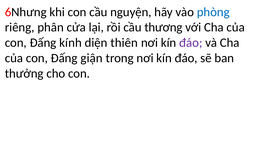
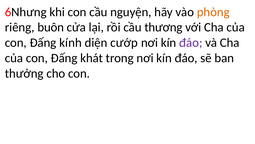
phòng colour: blue -> orange (213, 12)
phân: phân -> buôn (51, 27)
thiên: thiên -> cướp (124, 43)
giận: giận -> khát (92, 58)
